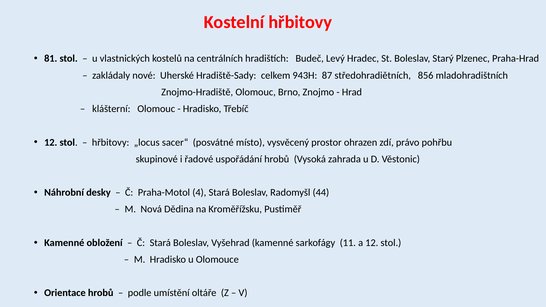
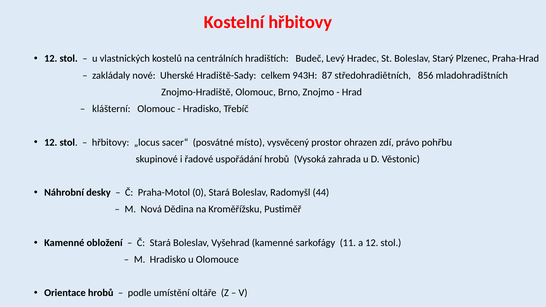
81: 81 -> 12 (51, 59)
4: 4 -> 0 (199, 193)
